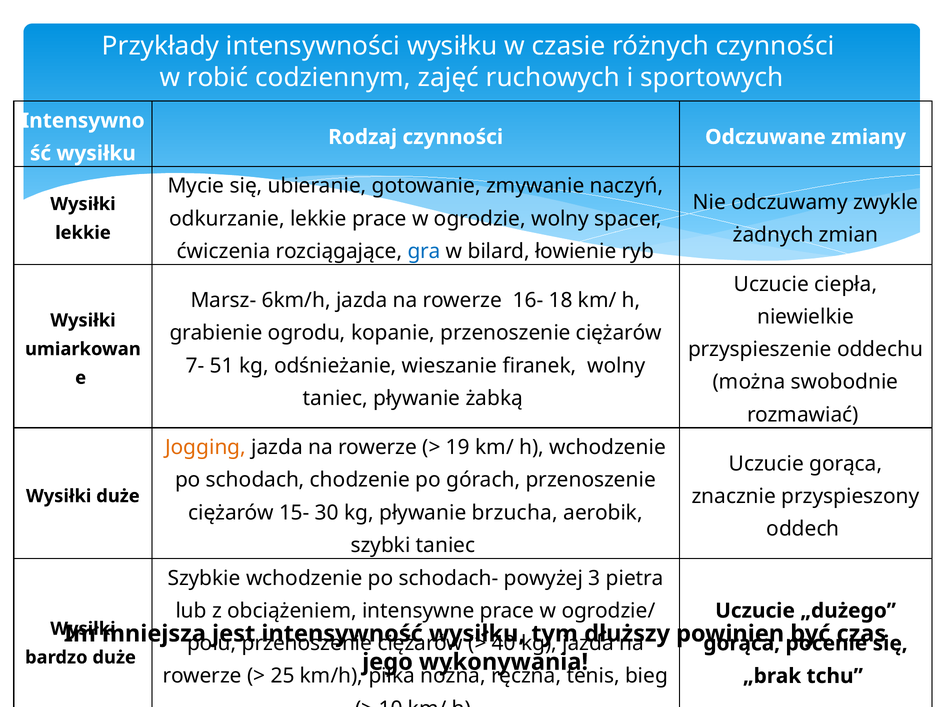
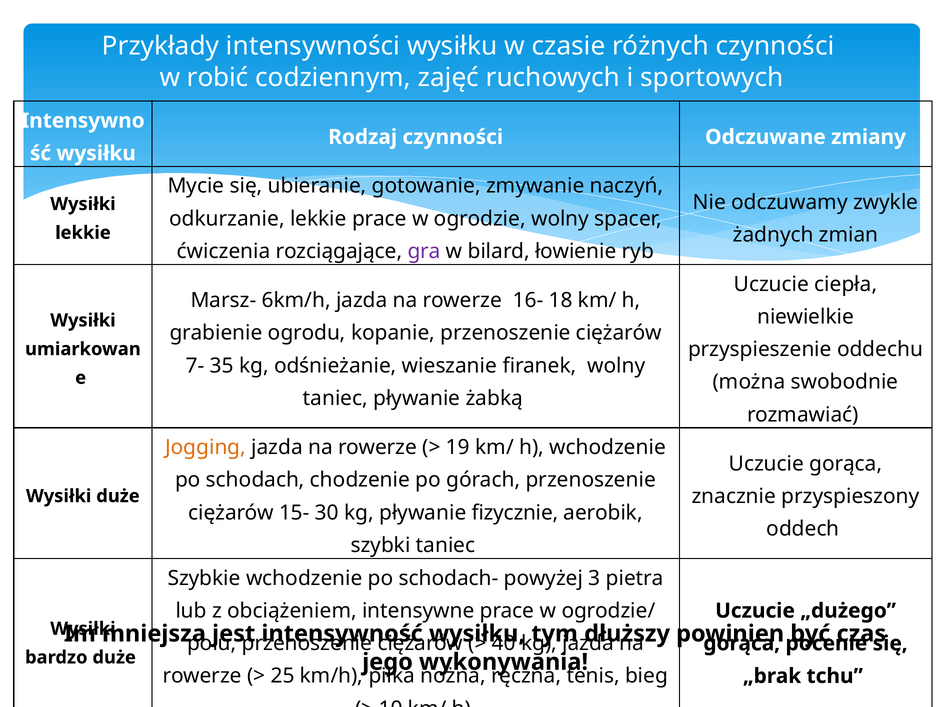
gra colour: blue -> purple (424, 251)
51: 51 -> 35 (222, 366)
brzucha: brzucha -> fizycznie (515, 513)
